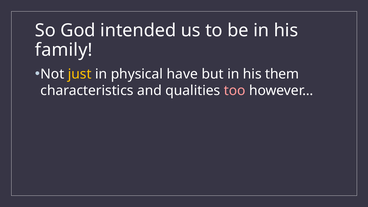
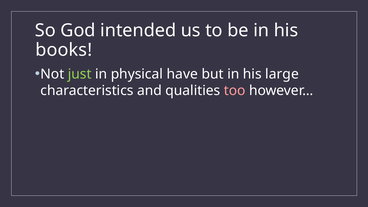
family: family -> books (64, 50)
just colour: yellow -> light green (80, 74)
them: them -> large (282, 74)
